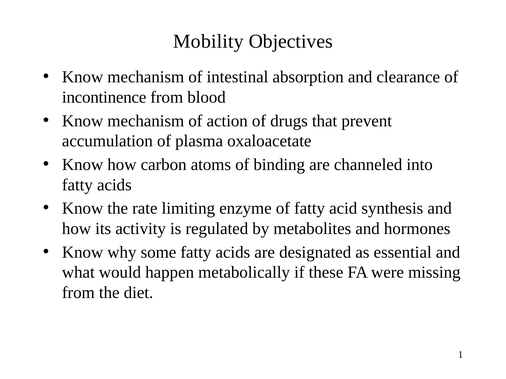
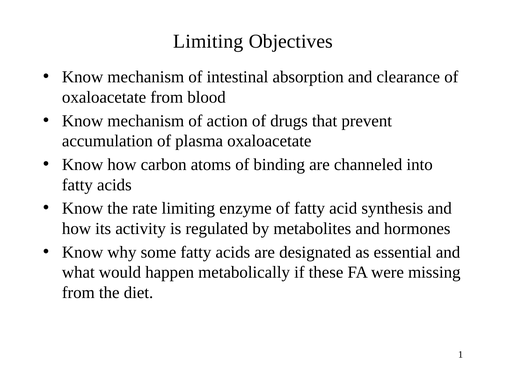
Mobility: Mobility -> Limiting (208, 41)
incontinence: incontinence -> oxaloacetate (104, 97)
